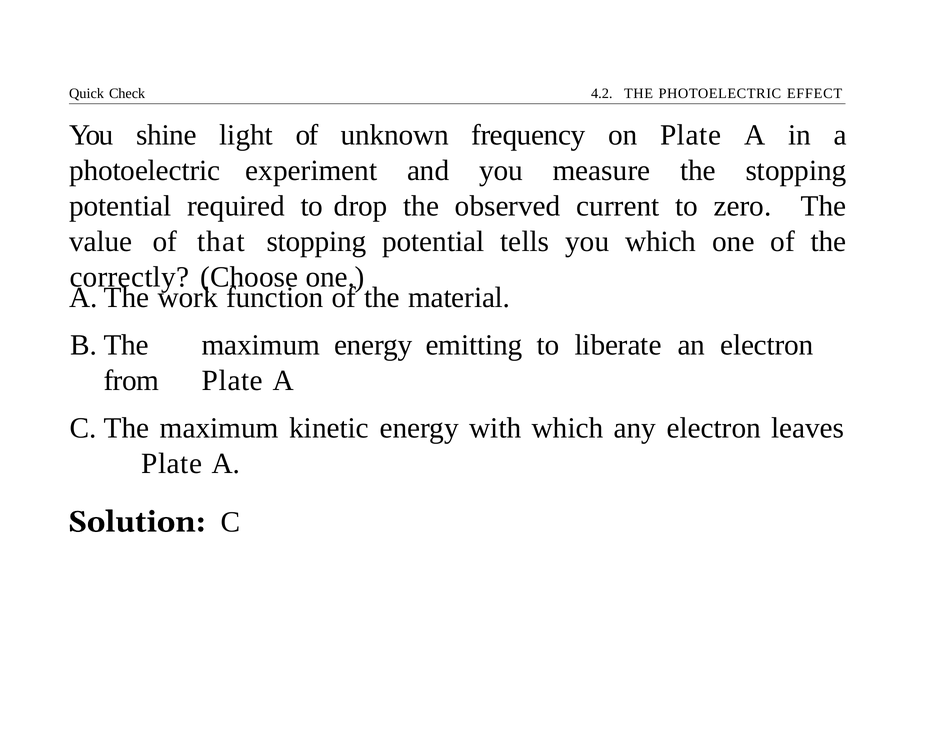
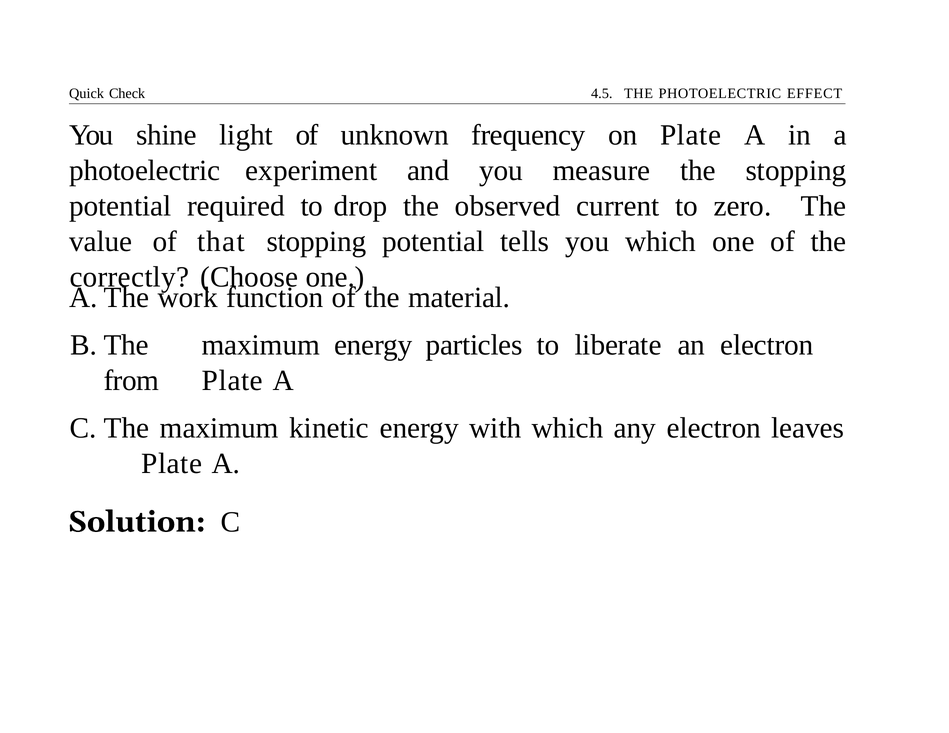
4.2: 4.2 -> 4.5 (602, 94)
emitting: emitting -> particles (474, 345)
